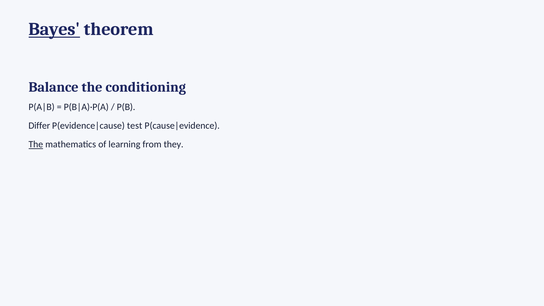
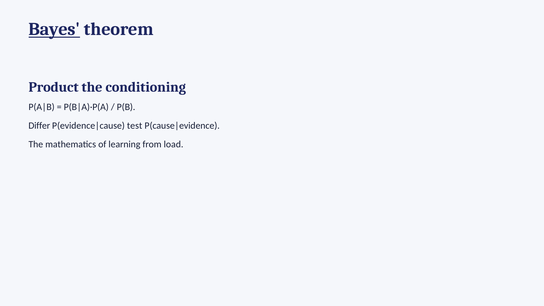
Balance: Balance -> Product (54, 87)
The underline: present -> none (36, 144)
they: they -> load (174, 144)
